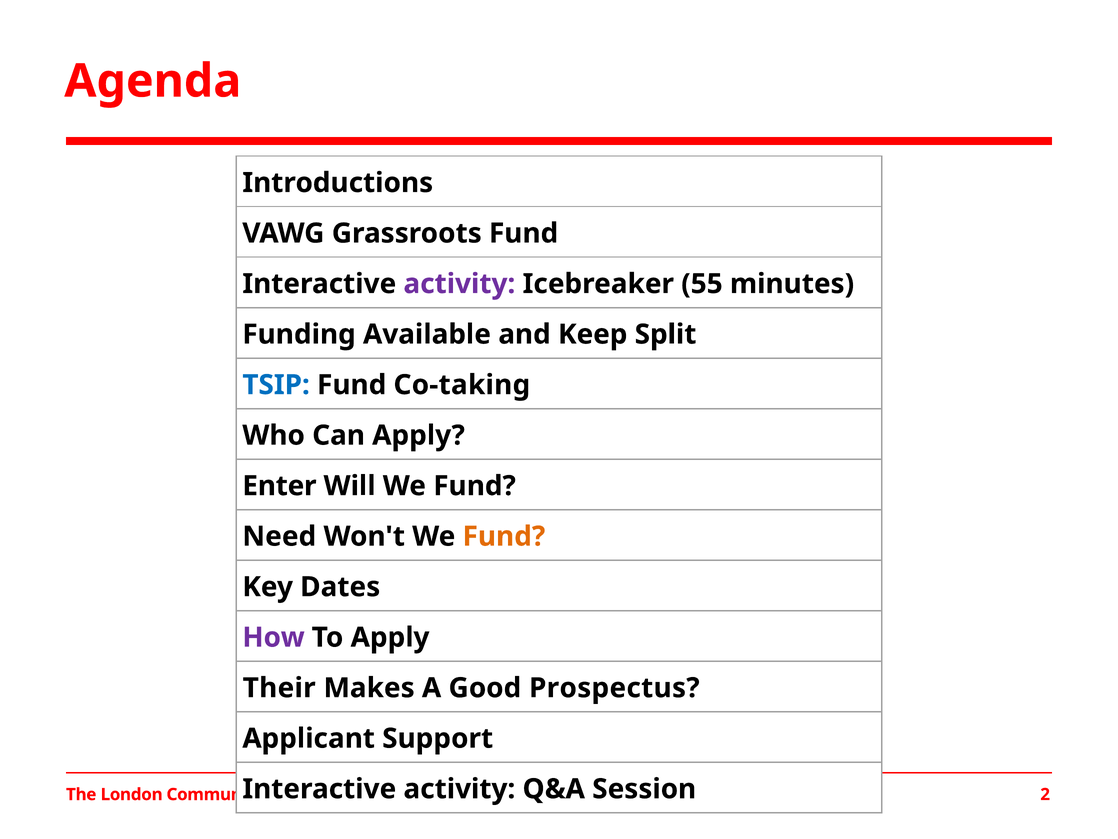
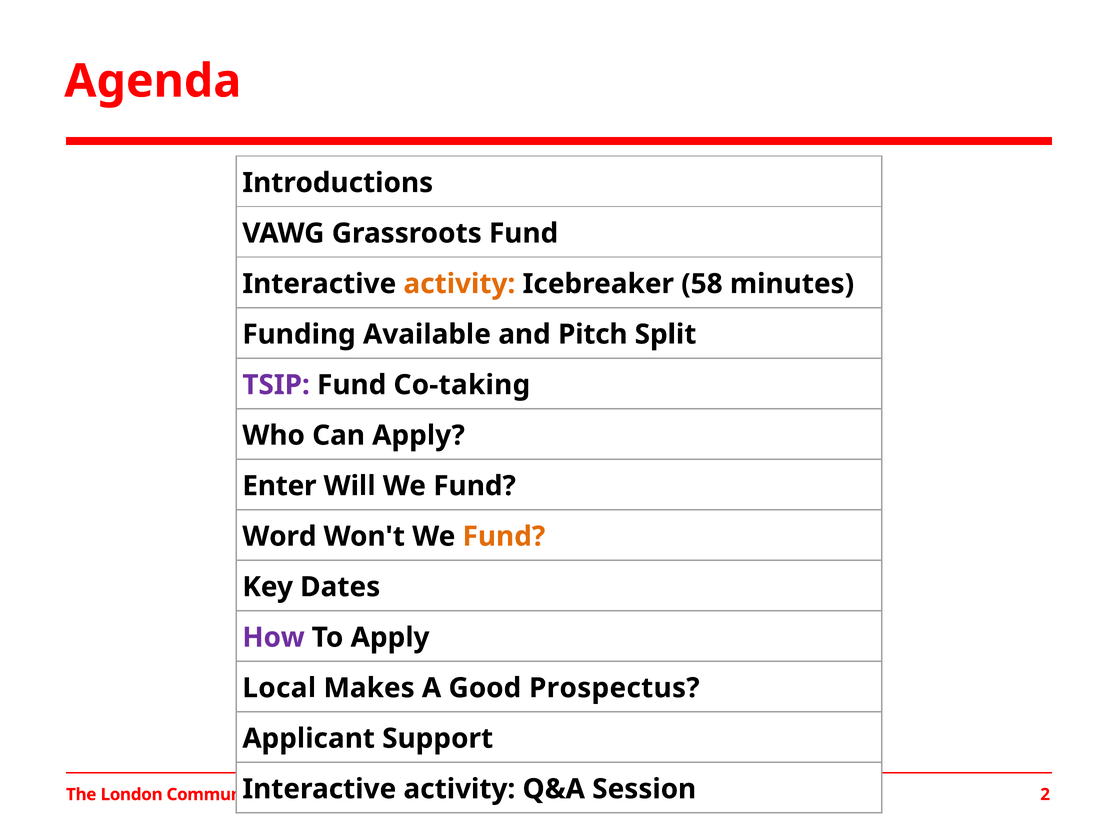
activity colour: purple -> orange (459, 284)
55: 55 -> 58 (702, 284)
Keep: Keep -> Pitch (593, 334)
TSIP colour: blue -> purple (276, 385)
Need: Need -> Word (279, 536)
Their: Their -> Local (279, 688)
